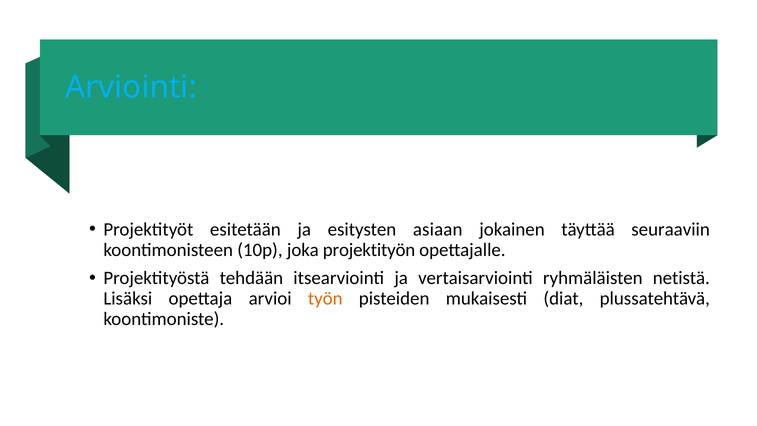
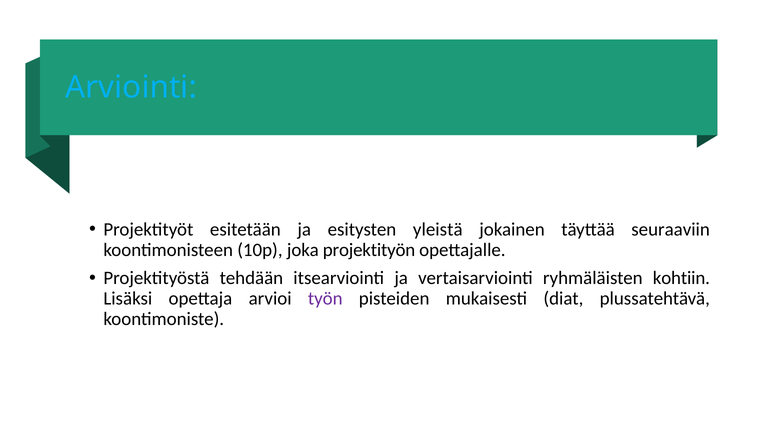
asiaan: asiaan -> yleistä (438, 229)
netistä: netistä -> kohtiin (681, 278)
työn colour: orange -> purple (325, 299)
